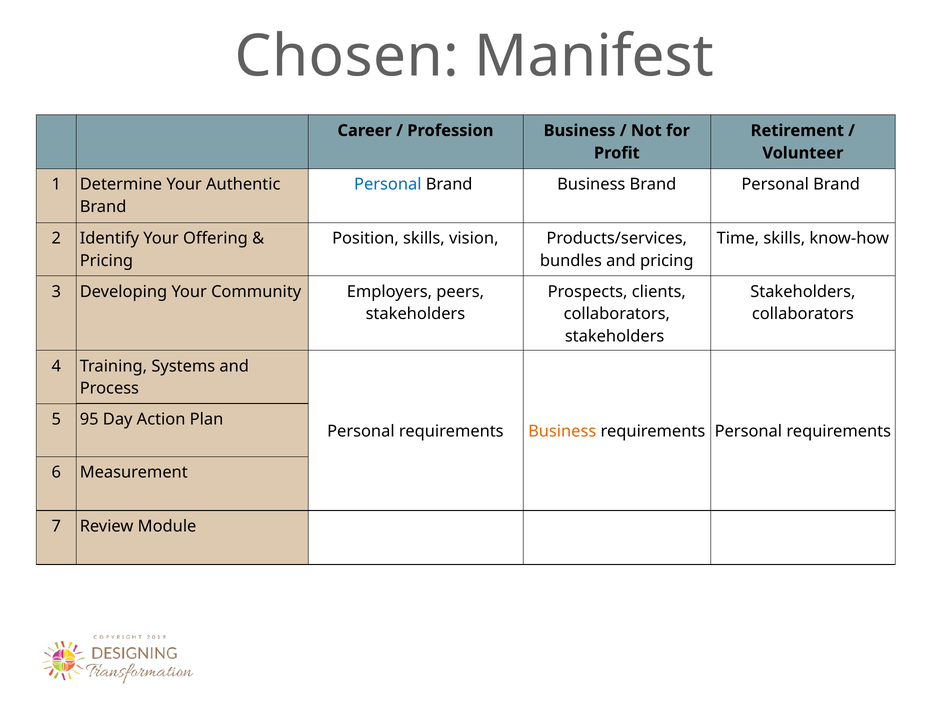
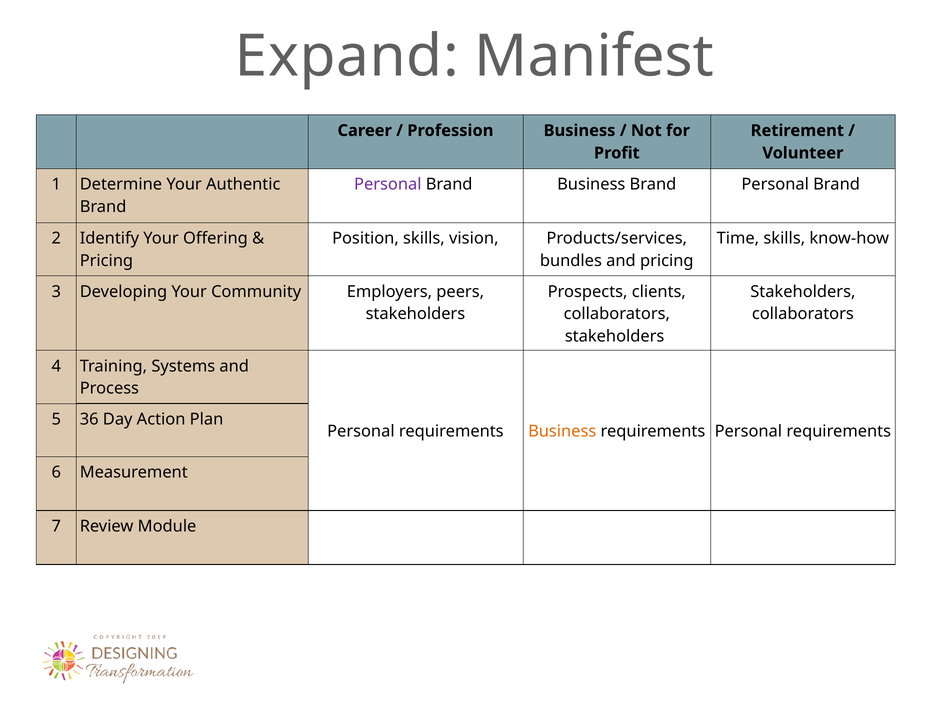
Chosen: Chosen -> Expand (347, 56)
Personal colour: blue -> purple (388, 185)
95: 95 -> 36 (89, 420)
